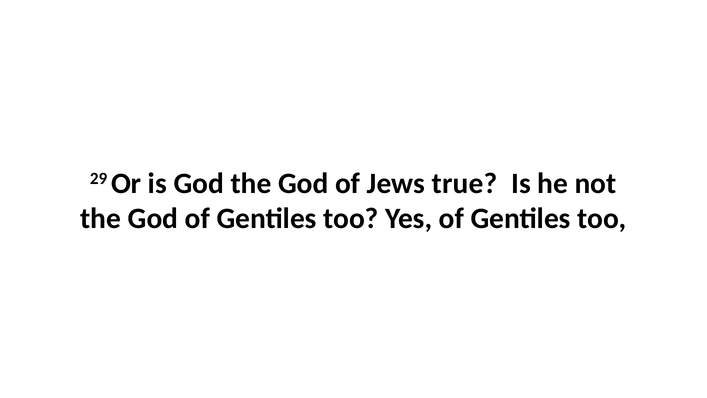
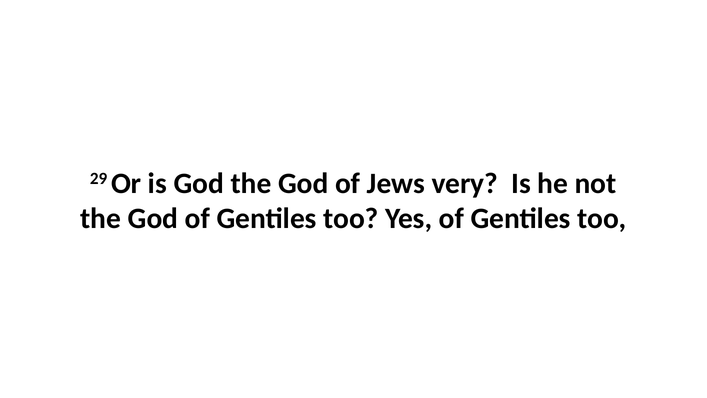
true: true -> very (465, 183)
